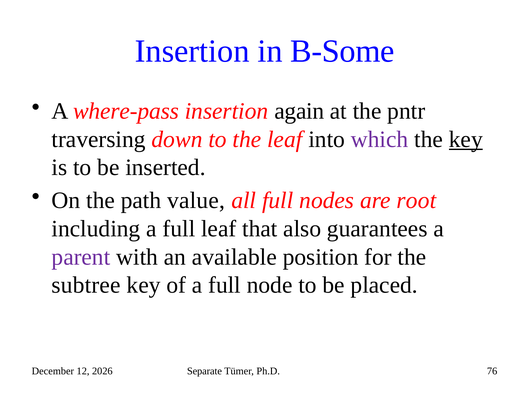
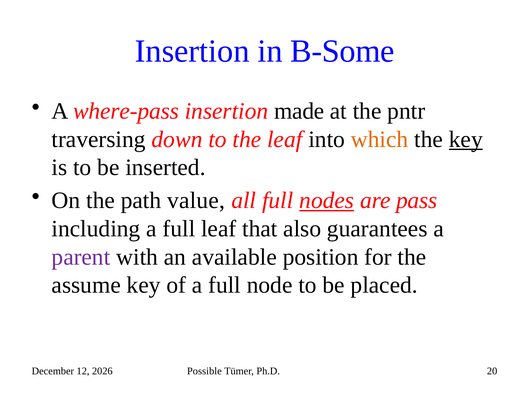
again: again -> made (299, 111)
which colour: purple -> orange (380, 139)
nodes underline: none -> present (327, 200)
root: root -> pass (417, 200)
subtree: subtree -> assume (86, 285)
Separate: Separate -> Possible (204, 371)
76: 76 -> 20 (492, 371)
